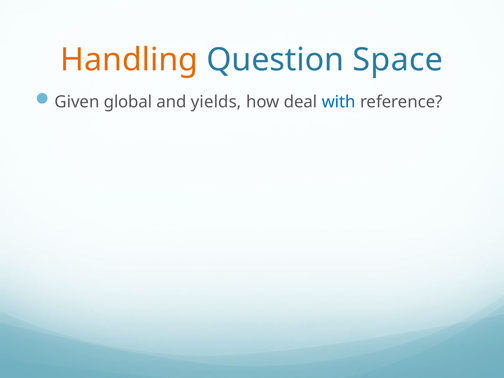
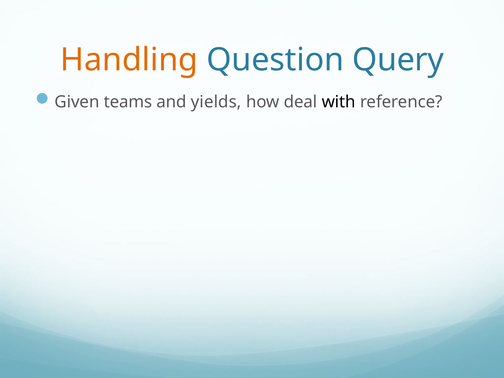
Space: Space -> Query (398, 60)
global: global -> teams (128, 102)
with colour: blue -> black (339, 102)
